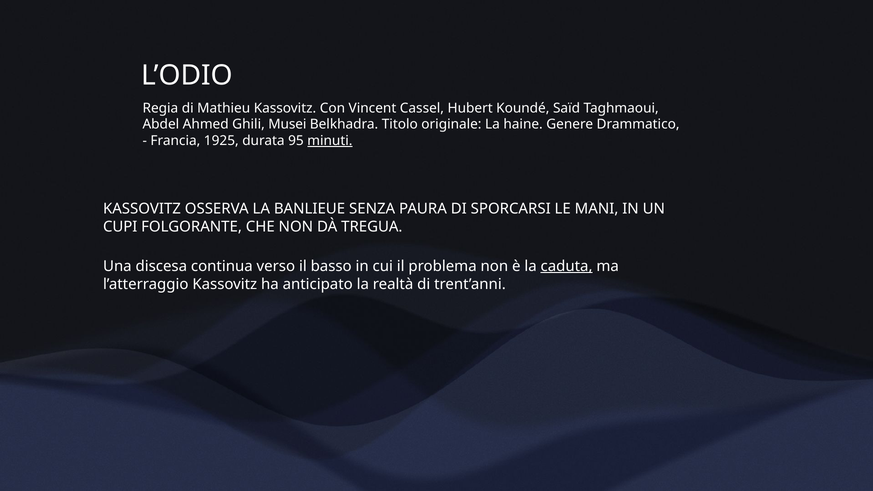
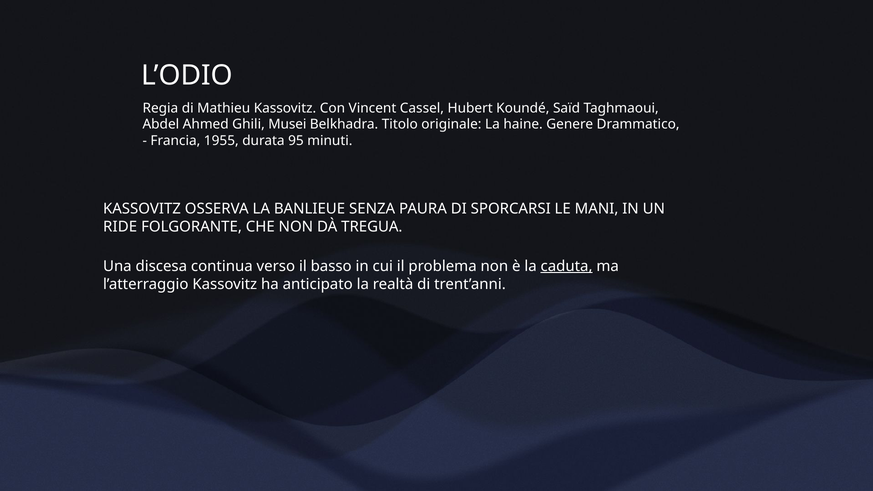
1925: 1925 -> 1955 (221, 141)
minuti underline: present -> none (330, 141)
CUPI: CUPI -> RIDE (120, 227)
